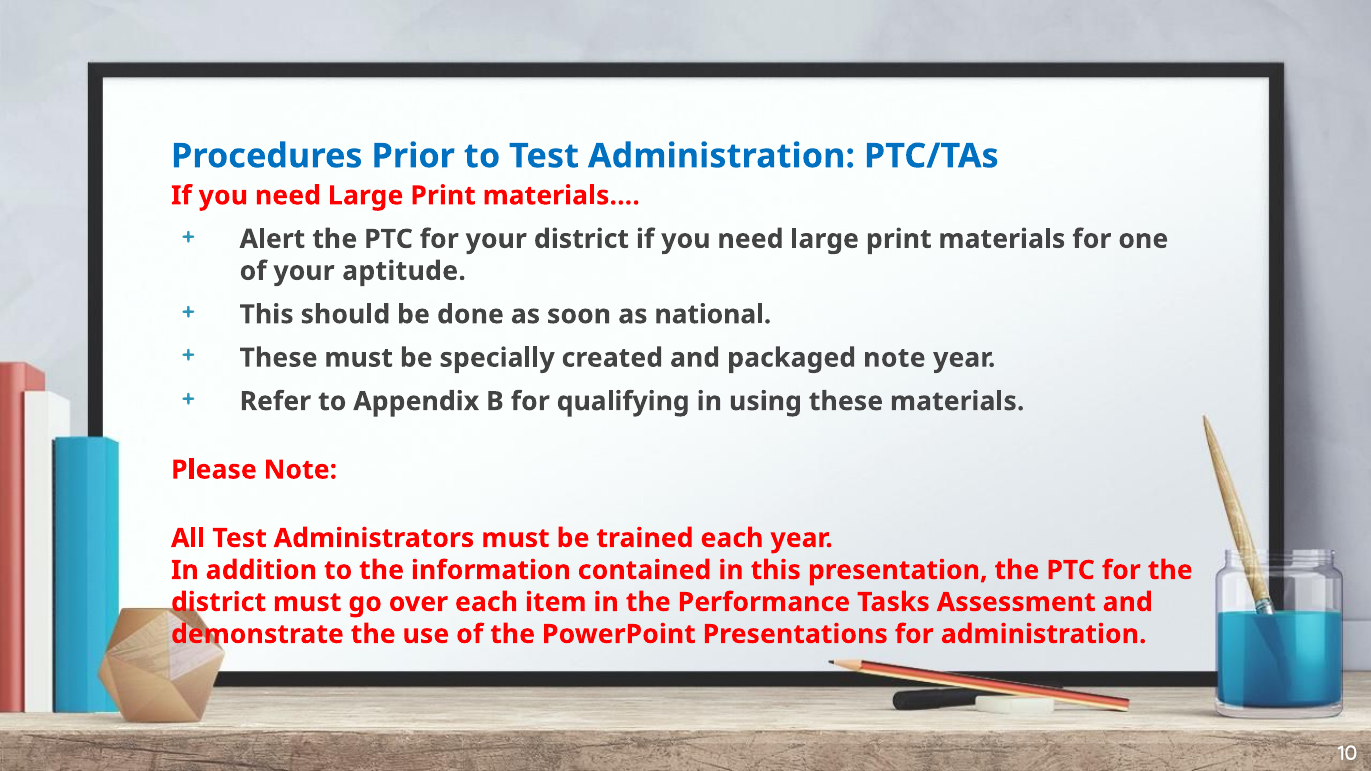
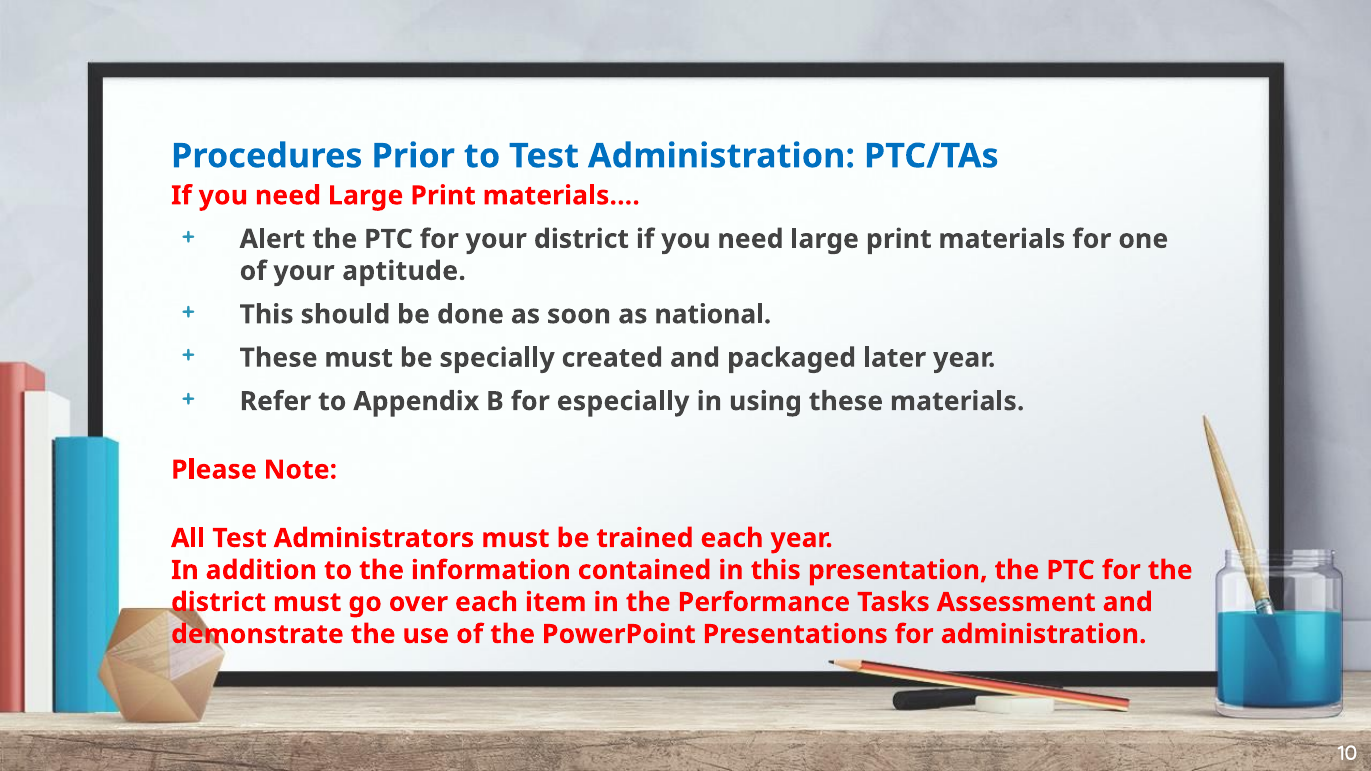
packaged note: note -> later (895, 358)
qualifying: qualifying -> especially (623, 401)
